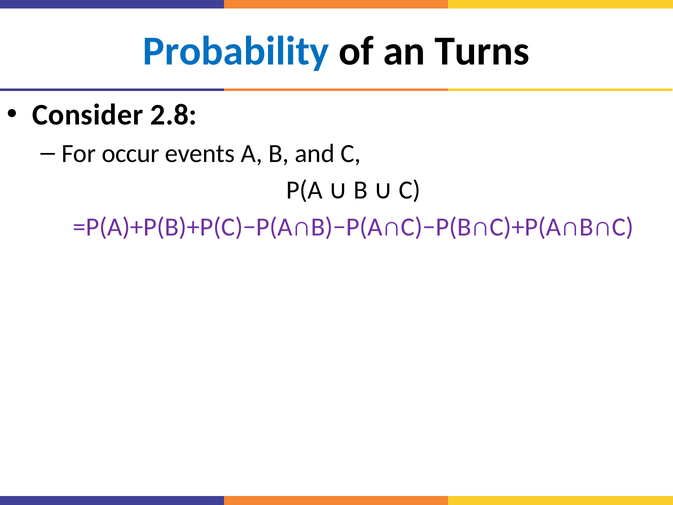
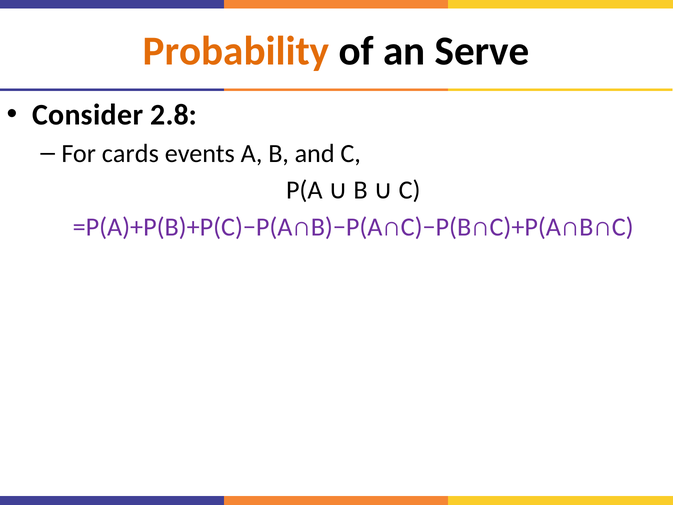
Probability colour: blue -> orange (236, 51)
Turns: Turns -> Serve (482, 51)
occur: occur -> cards (130, 154)
